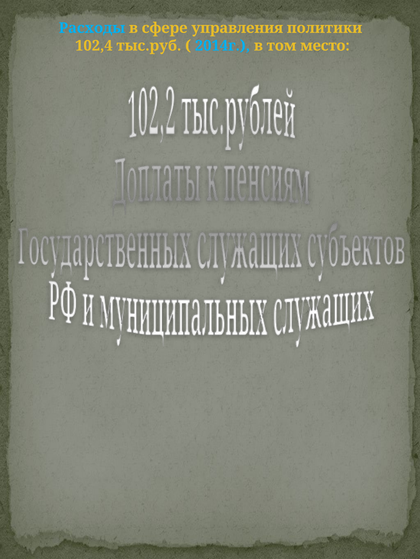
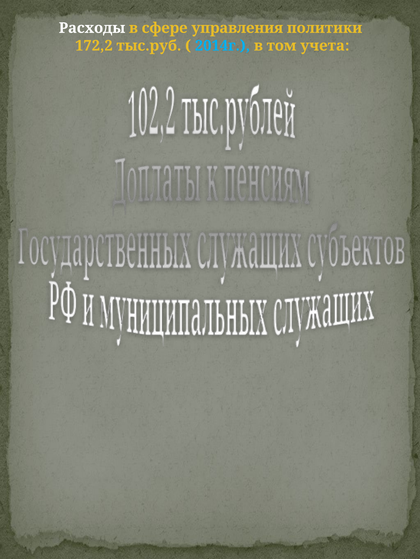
Расходы colour: light blue -> white (92, 28)
102,4: 102,4 -> 172,2 (94, 46)
место: место -> учета (325, 46)
